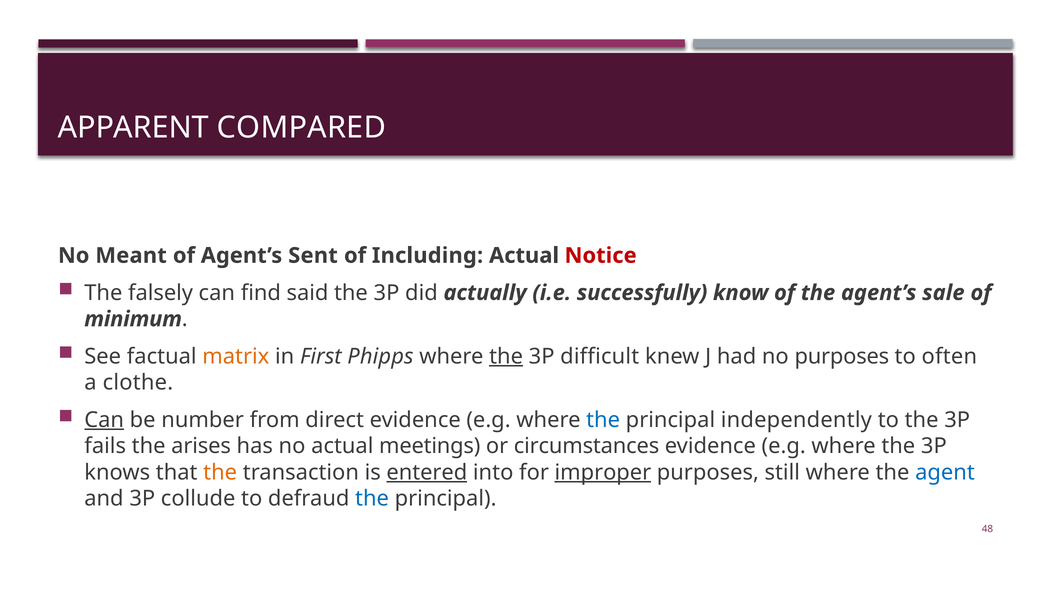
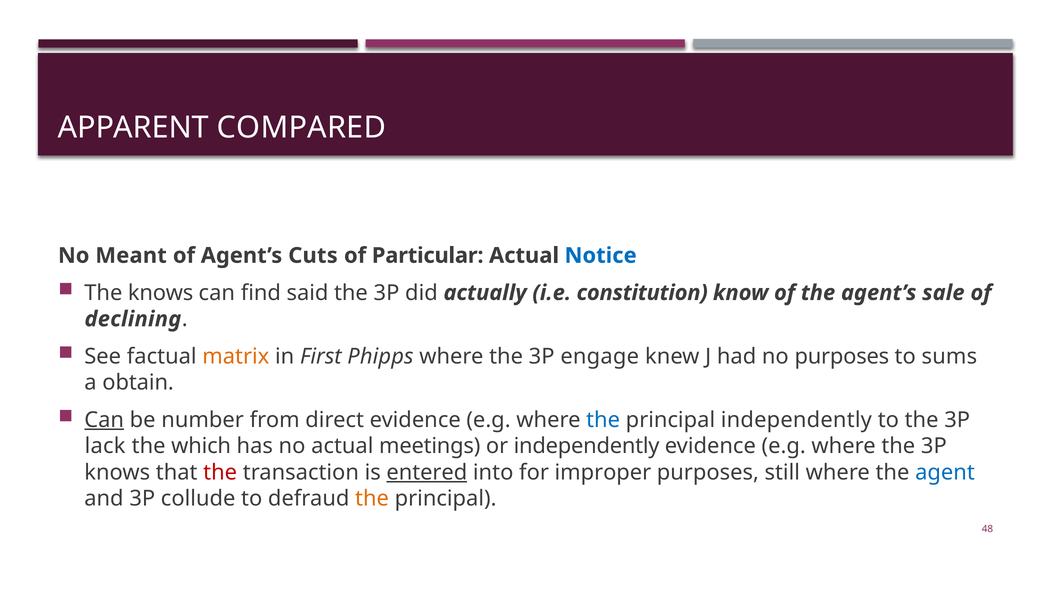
Sent: Sent -> Cuts (313, 256)
Including: Including -> Particular (428, 256)
Notice colour: red -> blue (601, 256)
The falsely: falsely -> knows (161, 293)
successfully: successfully -> constitution (642, 293)
minimum: minimum -> declining (133, 319)
the underline: present -> none (506, 356)
difficult: difficult -> engage (600, 356)
often: often -> sums (949, 356)
clothe: clothe -> obtain (138, 383)
fails: fails -> lack (105, 446)
arises: arises -> which (201, 446)
or circumstances: circumstances -> independently (587, 446)
the colour: orange -> red (220, 473)
improper underline: present -> none (603, 473)
the colour: blue -> orange (372, 499)
